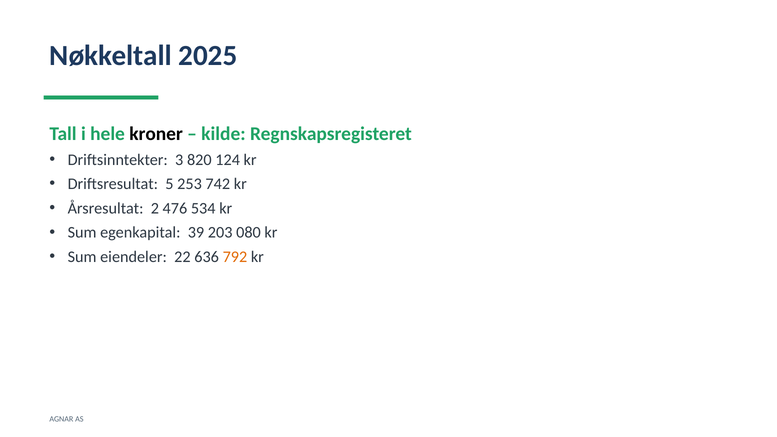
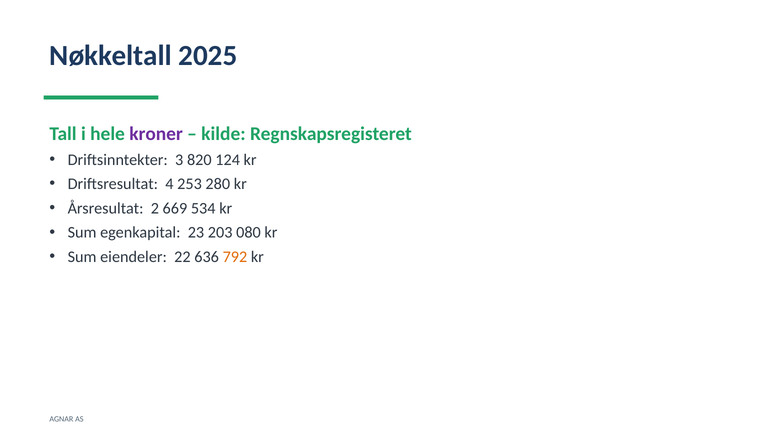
kroner colour: black -> purple (156, 134)
5: 5 -> 4 (169, 184)
742: 742 -> 280 (218, 184)
476: 476 -> 669 (175, 208)
39: 39 -> 23 (196, 233)
